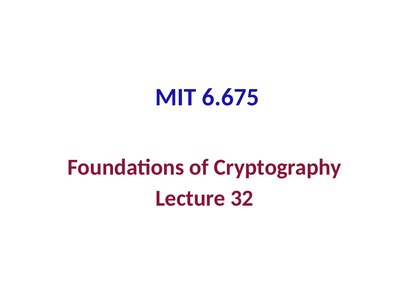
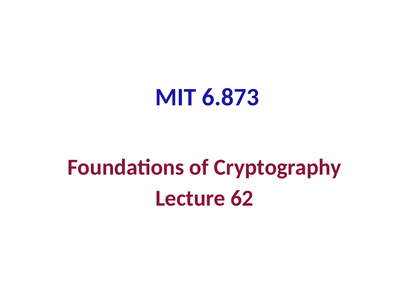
6.675: 6.675 -> 6.873 (231, 97)
32: 32 -> 62 (242, 198)
